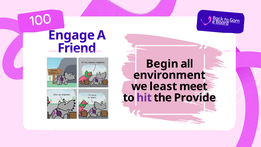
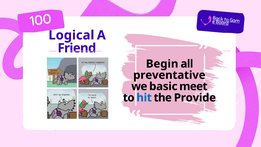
Engage: Engage -> Logical (71, 35)
environment: environment -> preventative (169, 75)
least: least -> basic (163, 86)
hit colour: purple -> blue (144, 98)
